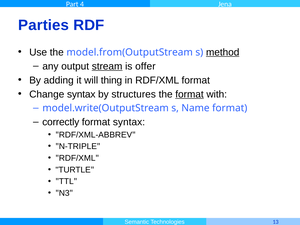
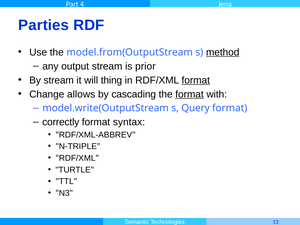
stream underline: present -> none (107, 66)
offer: offer -> prior (145, 66)
By adding: adding -> stream (59, 80)
format underline: none -> present (196, 80)
Change syntax: syntax -> allows (81, 94)
structures: structures -> cascading (134, 94)
Name: Name -> Query (196, 108)
